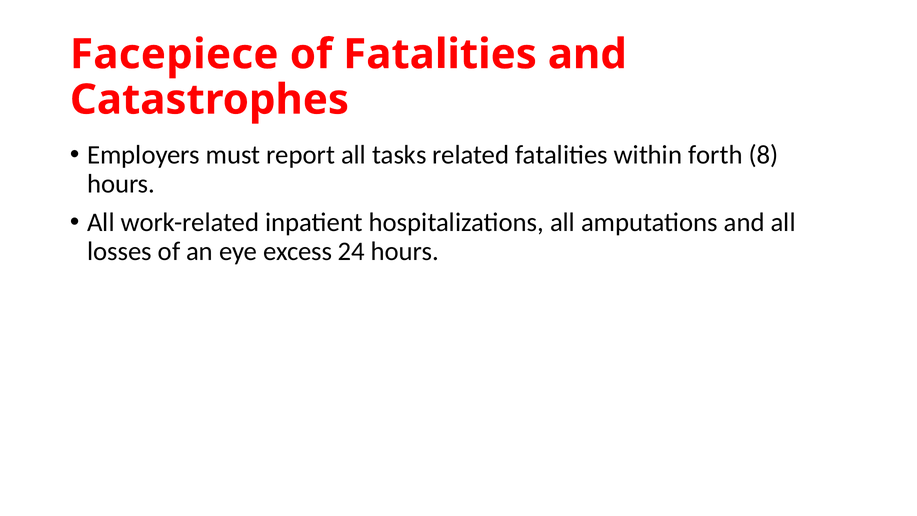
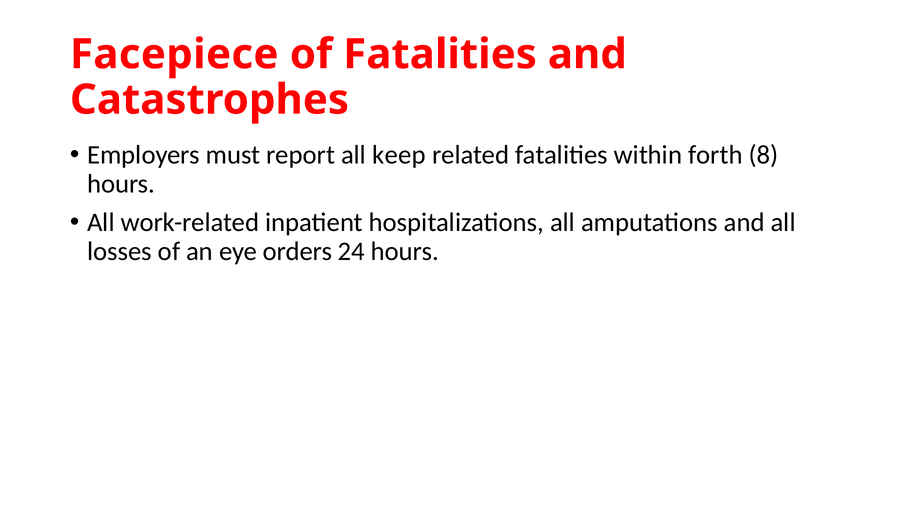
tasks: tasks -> keep (399, 155)
excess: excess -> orders (298, 251)
